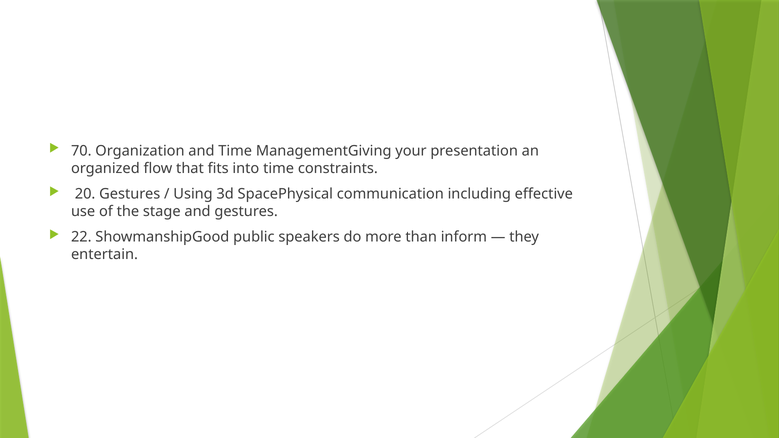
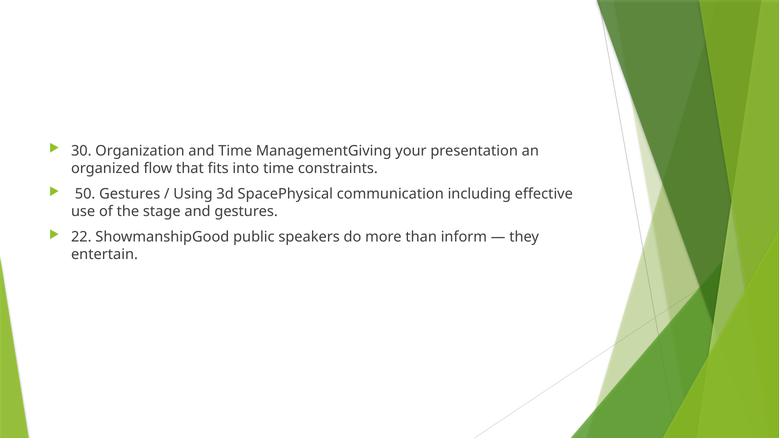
70: 70 -> 30 (81, 151)
20: 20 -> 50 (85, 194)
